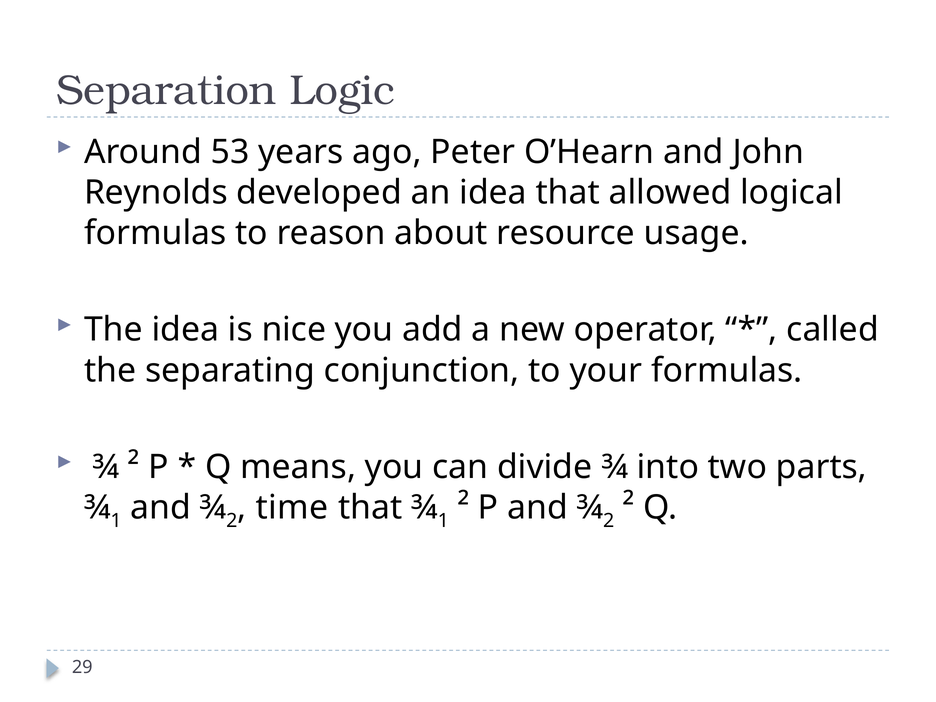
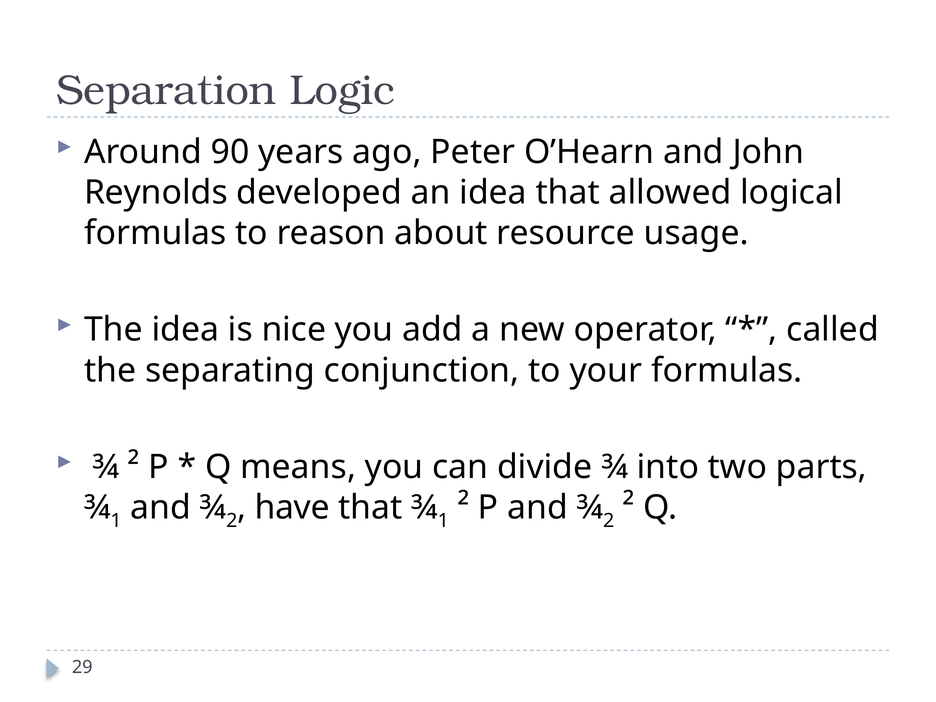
53: 53 -> 90 (230, 152)
time: time -> have (292, 508)
